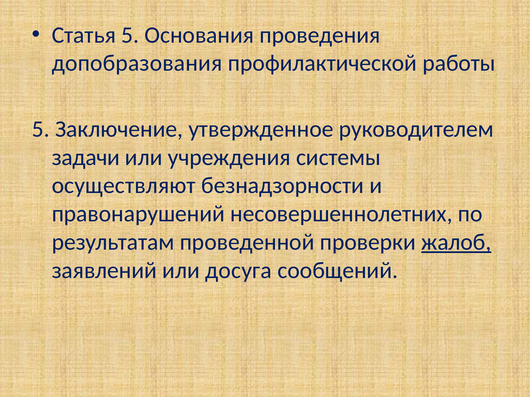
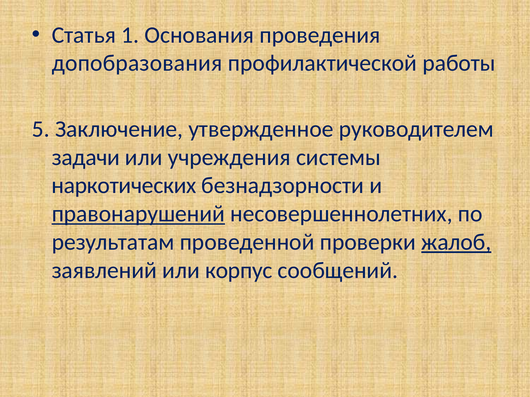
Статья 5: 5 -> 1 (130, 35)
осуществляют: осуществляют -> наркотических (124, 186)
правонарушений underline: none -> present (138, 214)
досуга: досуга -> корпус (239, 271)
